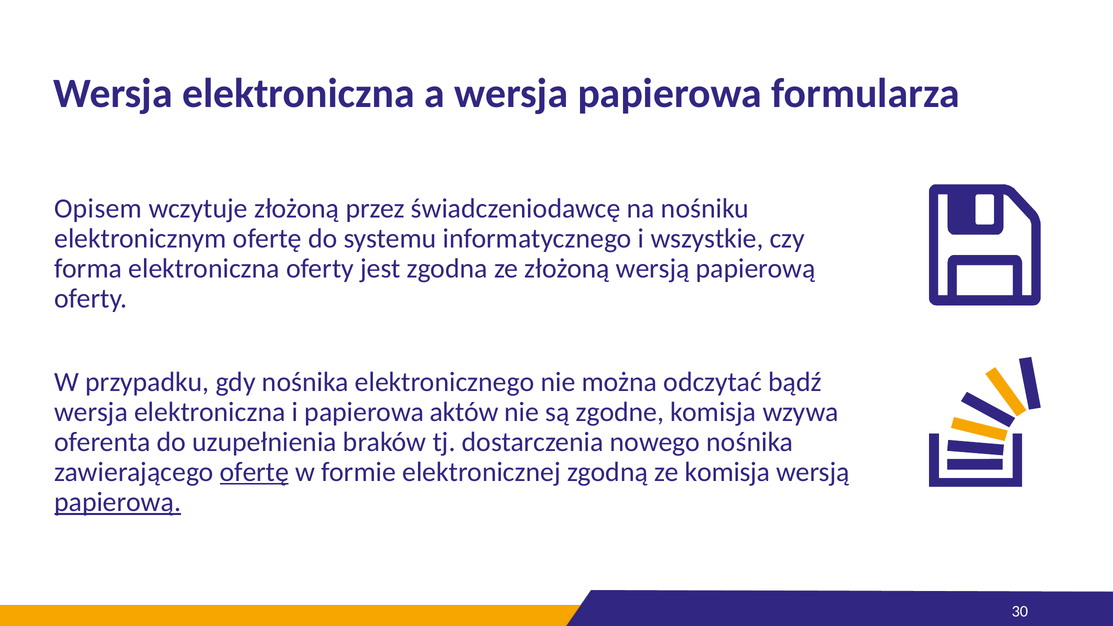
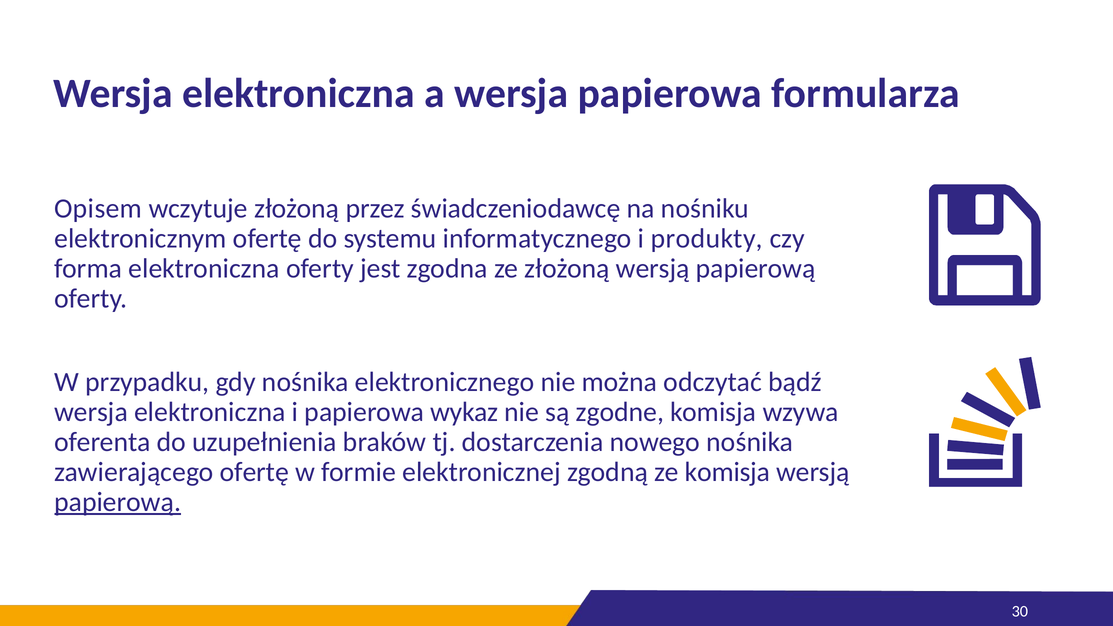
wszystkie: wszystkie -> produkty (707, 239)
aktów: aktów -> wykaz (464, 412)
ofertę underline: present -> none (254, 472)
